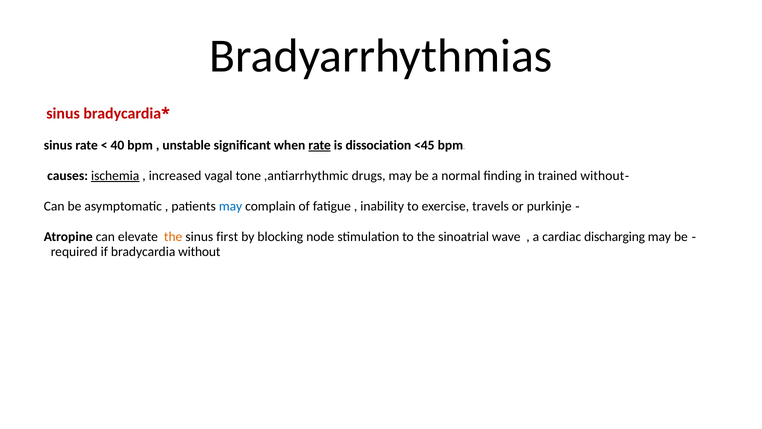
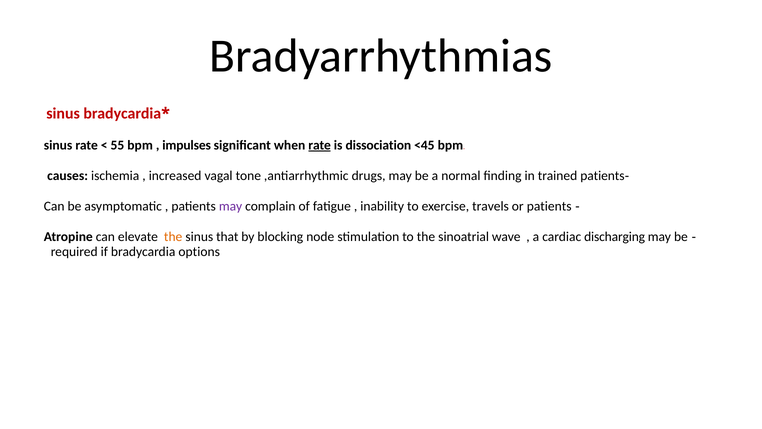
40: 40 -> 55 (117, 145)
unstable: unstable -> impulses (187, 145)
ischemia underline: present -> none (115, 176)
trained without: without -> patients (602, 176)
may colour: blue -> purple (231, 206)
or purkinje: purkinje -> patients (549, 206)
first: first -> that (227, 237)
bradycardia without: without -> options (199, 251)
